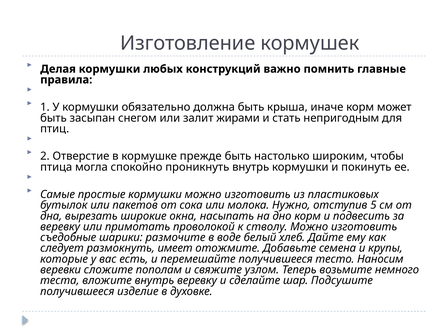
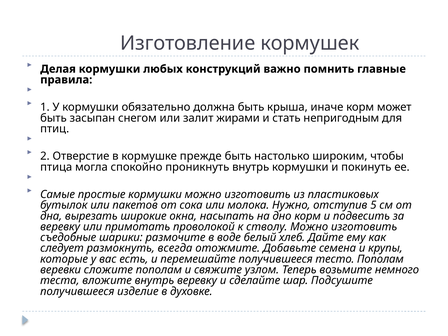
имеет: имеет -> всегда (175, 248)
тесто Наносим: Наносим -> Пополам (380, 259)
